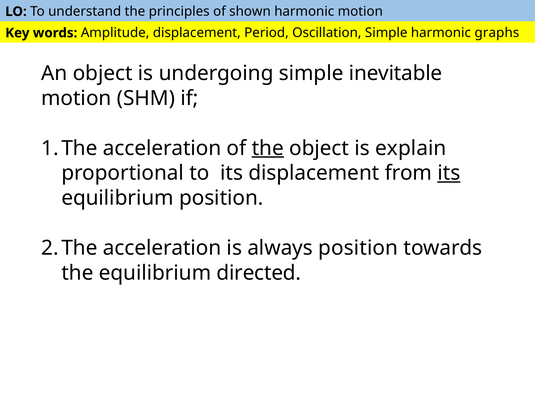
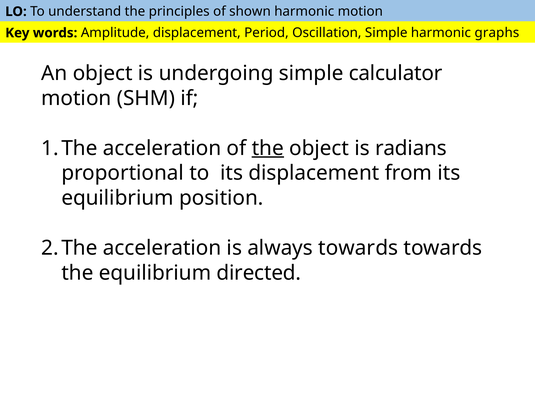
inevitable: inevitable -> calculator (396, 73)
explain: explain -> radians (411, 148)
its underline: present -> none (449, 173)
always position: position -> towards (358, 248)
